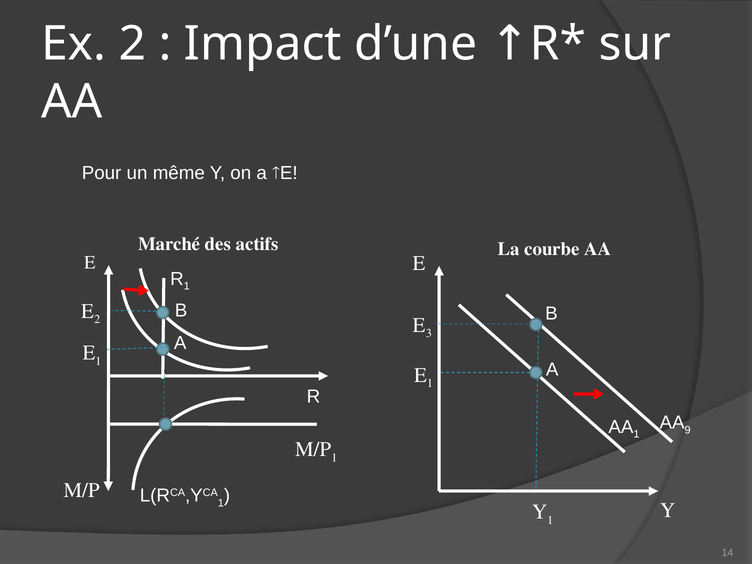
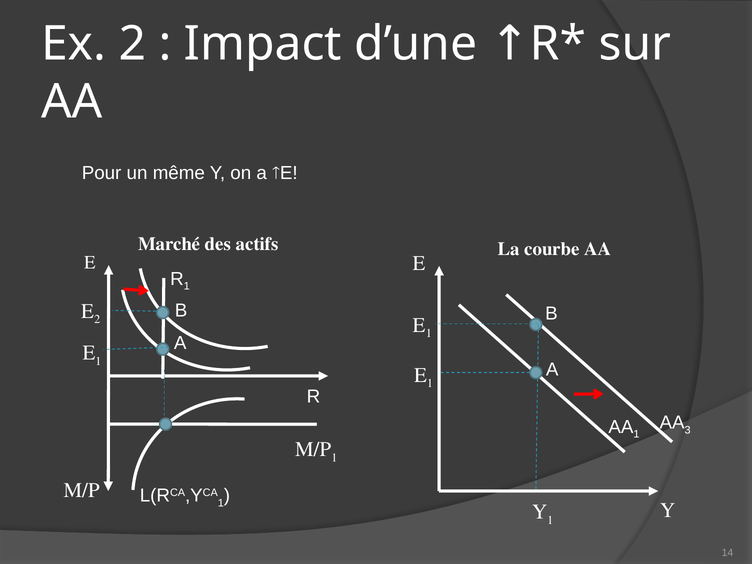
3: 3 -> 1 (429, 333)
9: 9 -> 3 (688, 430)
